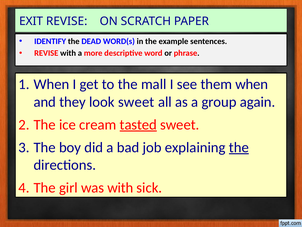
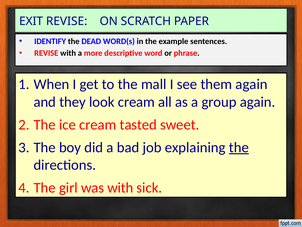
them when: when -> again (252, 84)
look sweet: sweet -> cream (136, 102)
tasted underline: present -> none (138, 124)
